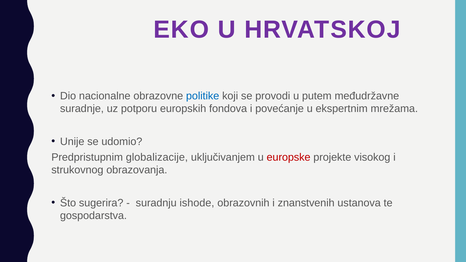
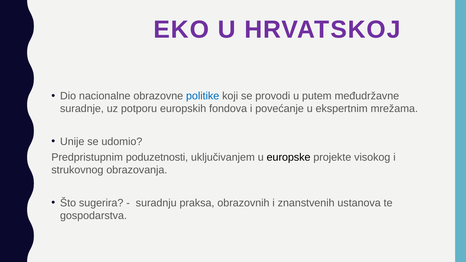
globalizacije: globalizacije -> poduzetnosti (157, 157)
europske colour: red -> black (289, 157)
ishode: ishode -> praksa (197, 203)
